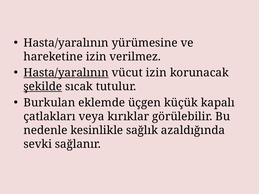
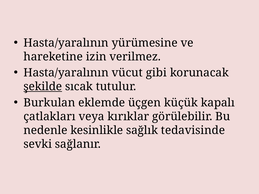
Hasta/yaralının underline: present -> none (66, 73)
vücut izin: izin -> gibi (156, 73)
azaldığında: azaldığında -> tedavisinde (193, 130)
